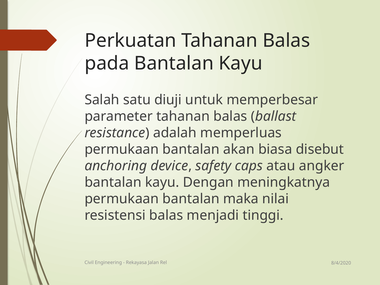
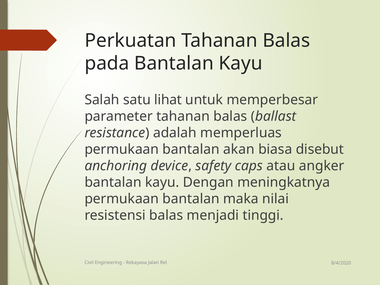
diuji: diuji -> lihat (168, 100)
